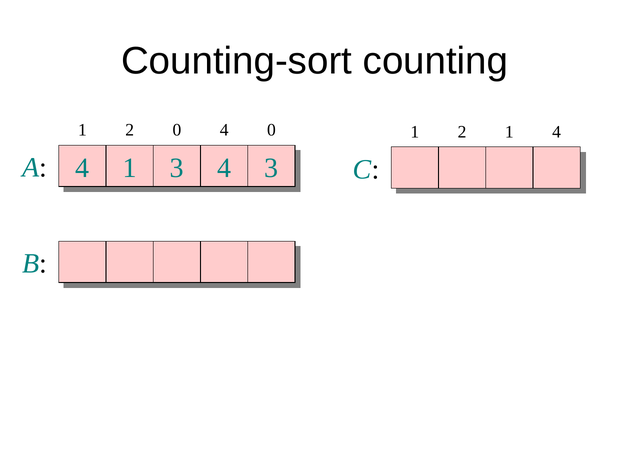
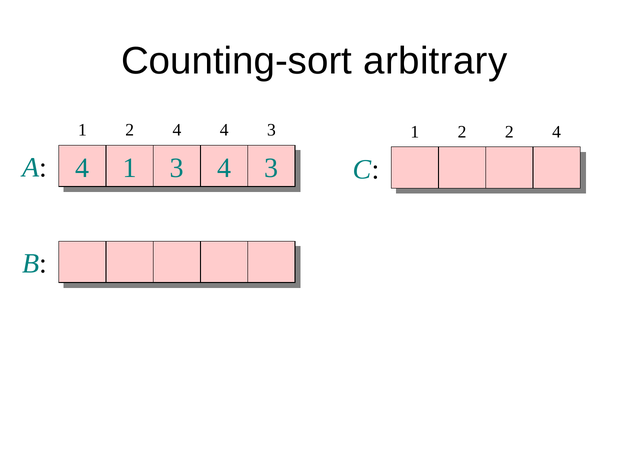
counting: counting -> arbitrary (435, 61)
1 2 0: 0 -> 4 (177, 130)
0: 0 -> 3 (271, 130)
2 1: 1 -> 2 (509, 132)
